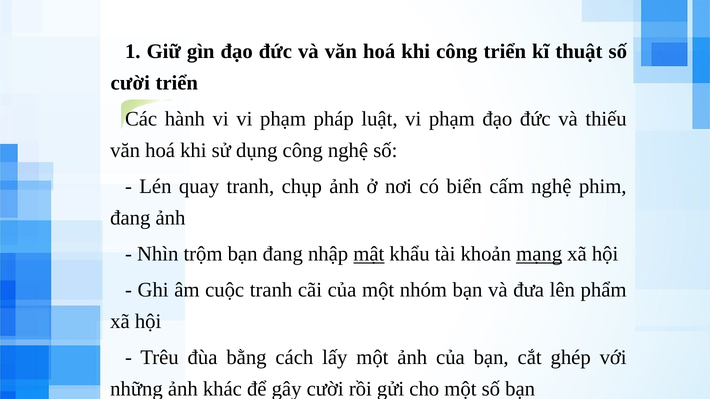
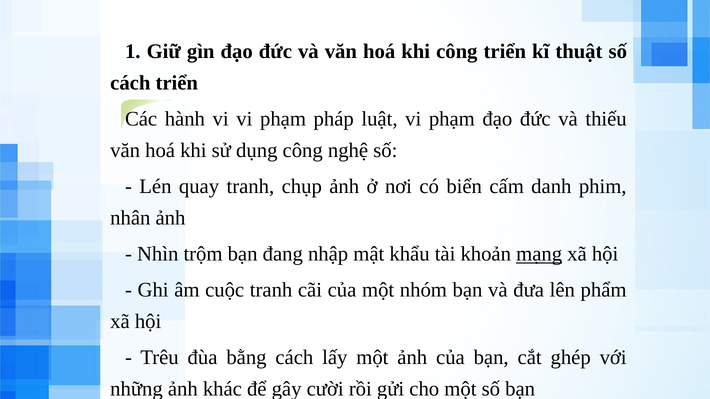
cười: cười -> cách (130, 83)
cấm nghệ: nghệ -> danh (551, 187)
đang: đang -> nhân (130, 218)
mật underline: present -> none (369, 254)
